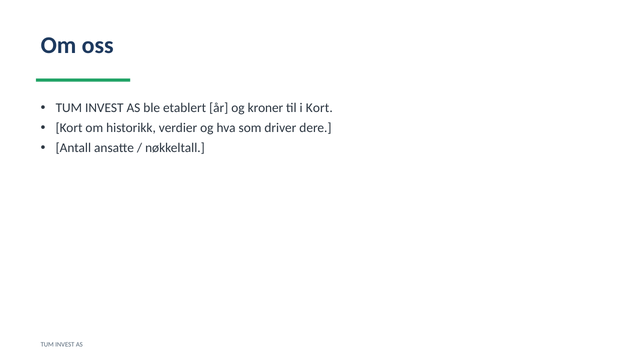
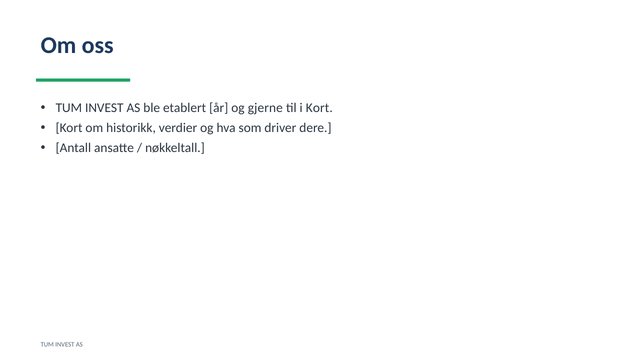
kroner: kroner -> gjerne (265, 108)
